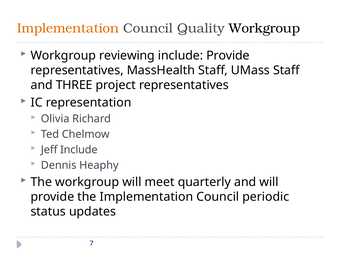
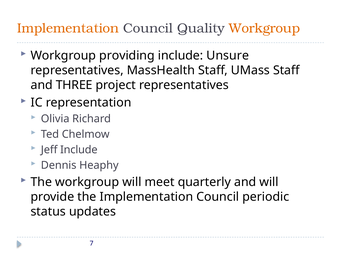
Workgroup colour: black -> orange (265, 28)
reviewing: reviewing -> providing (127, 55)
include Provide: Provide -> Unsure (228, 55)
